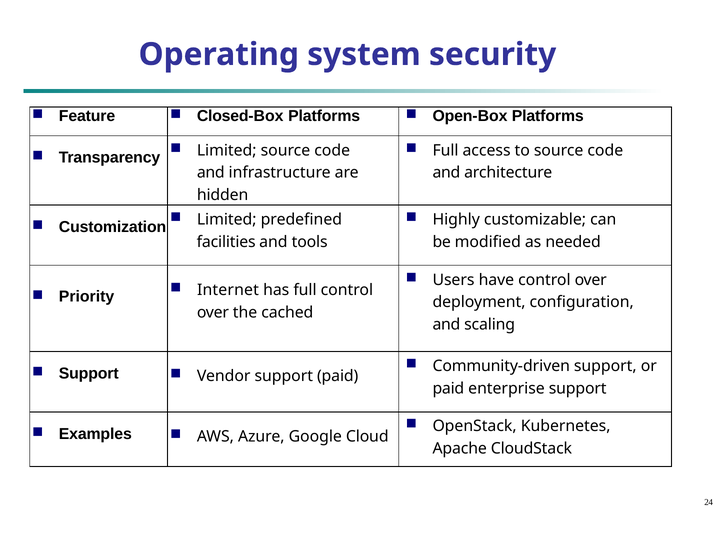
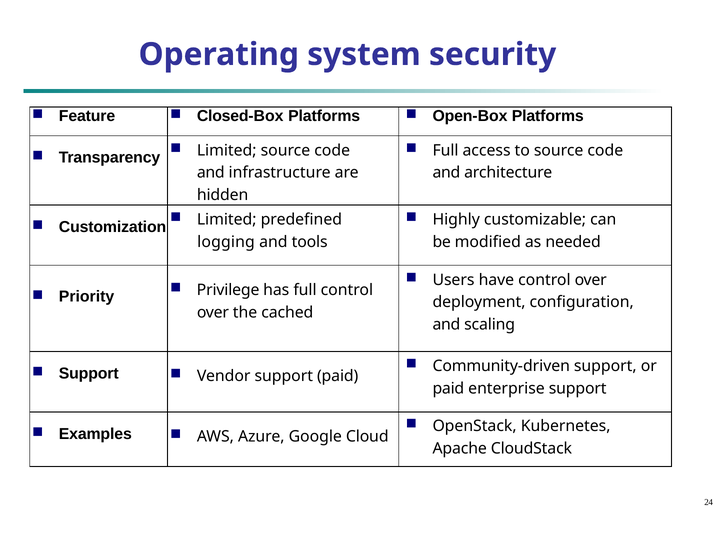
facilities: facilities -> logging (226, 242)
Internet: Internet -> Privilege (228, 290)
